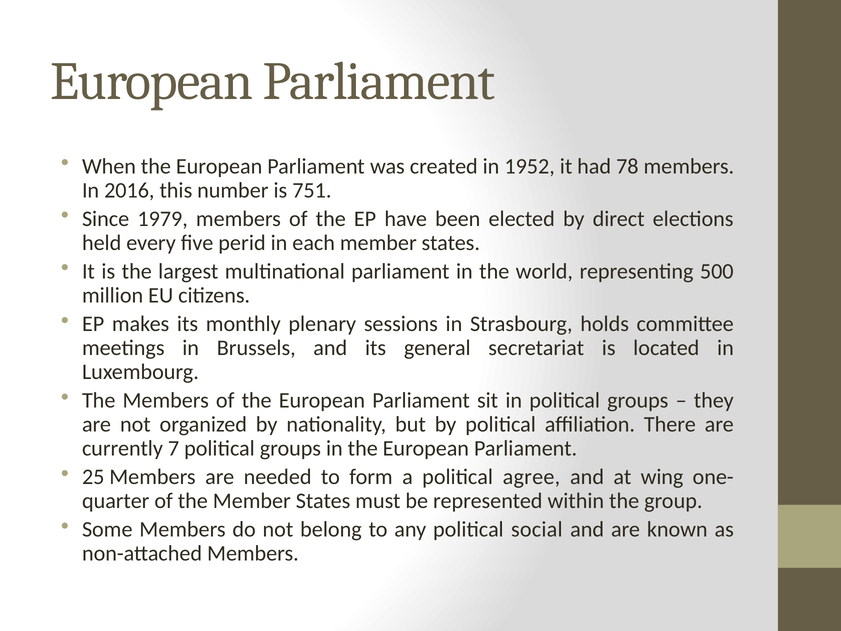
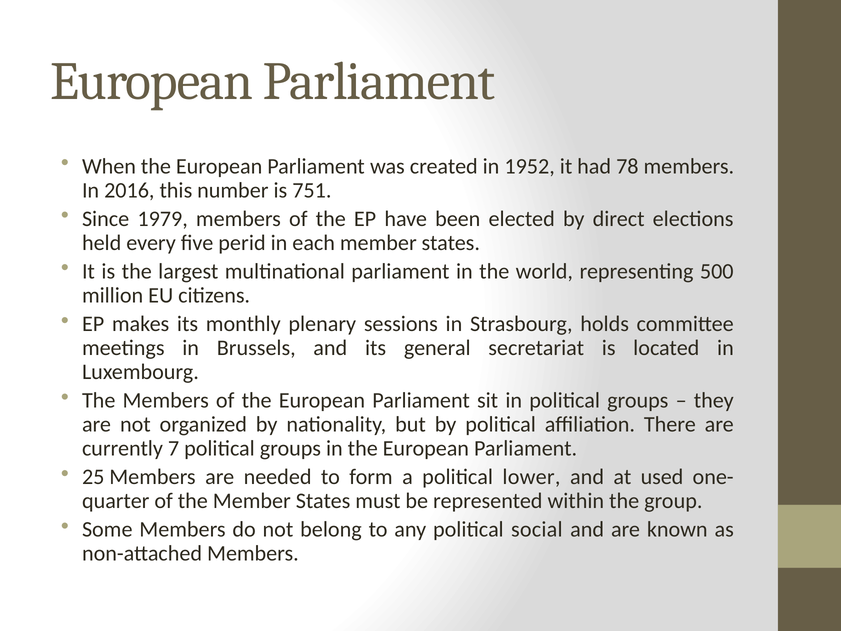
agree: agree -> lower (531, 477)
wing: wing -> used (662, 477)
